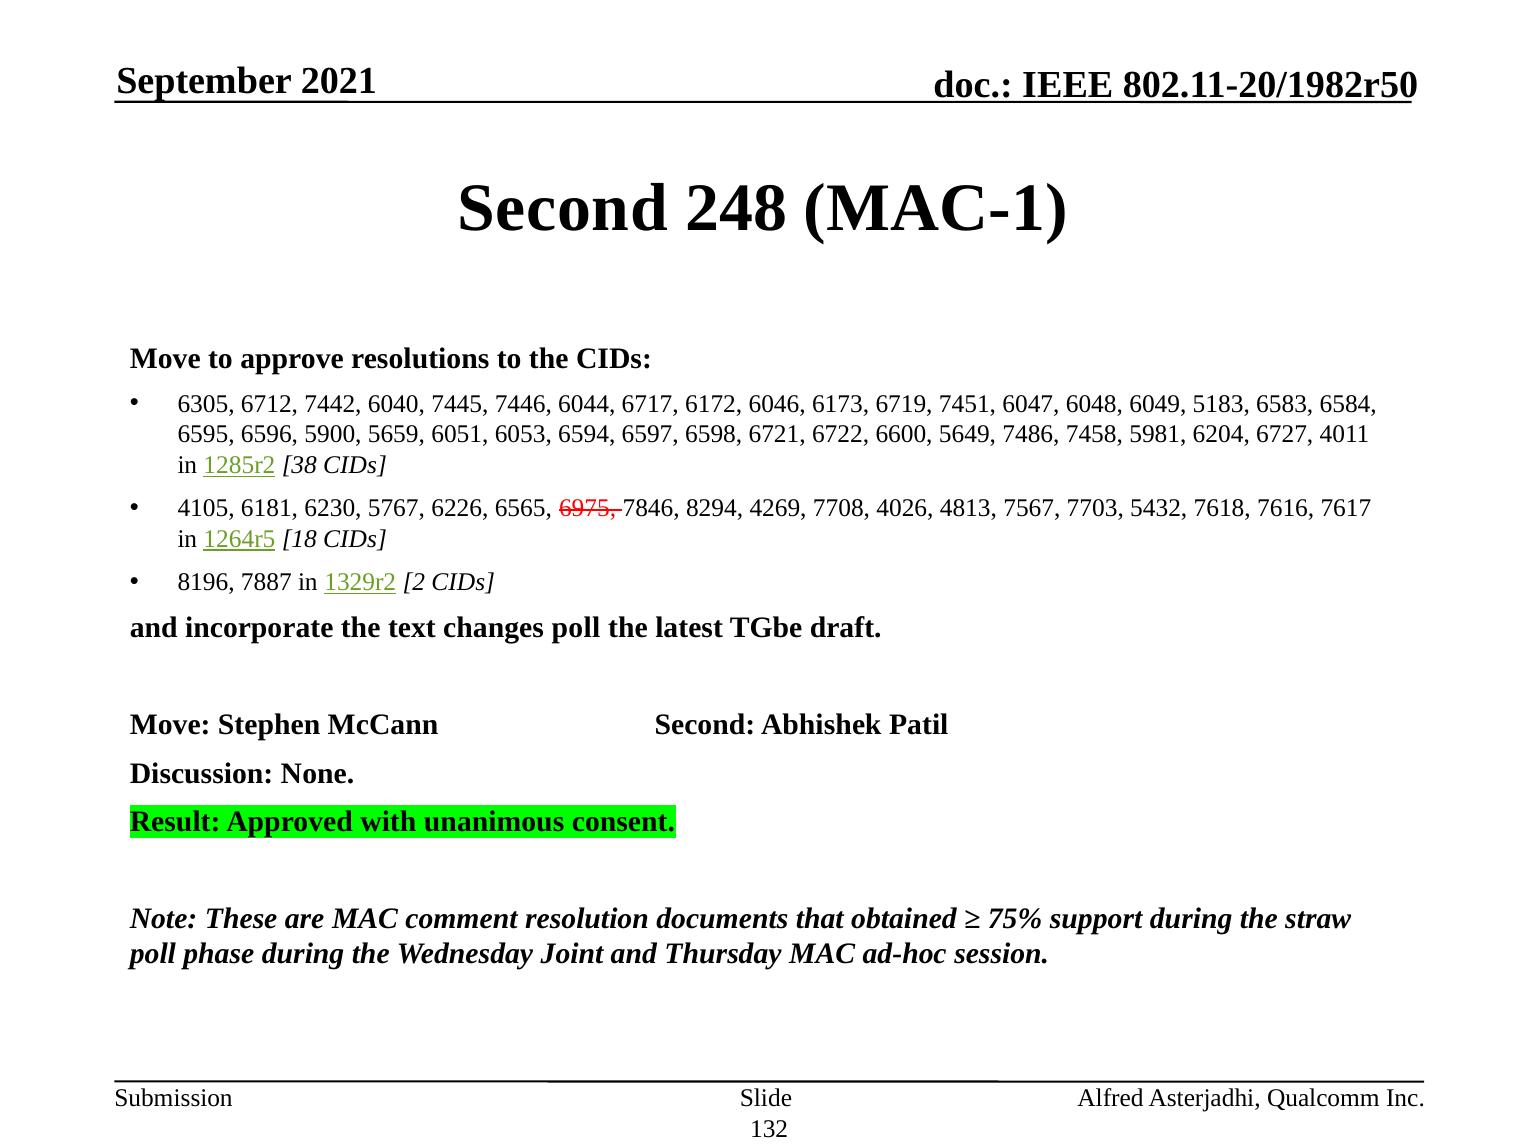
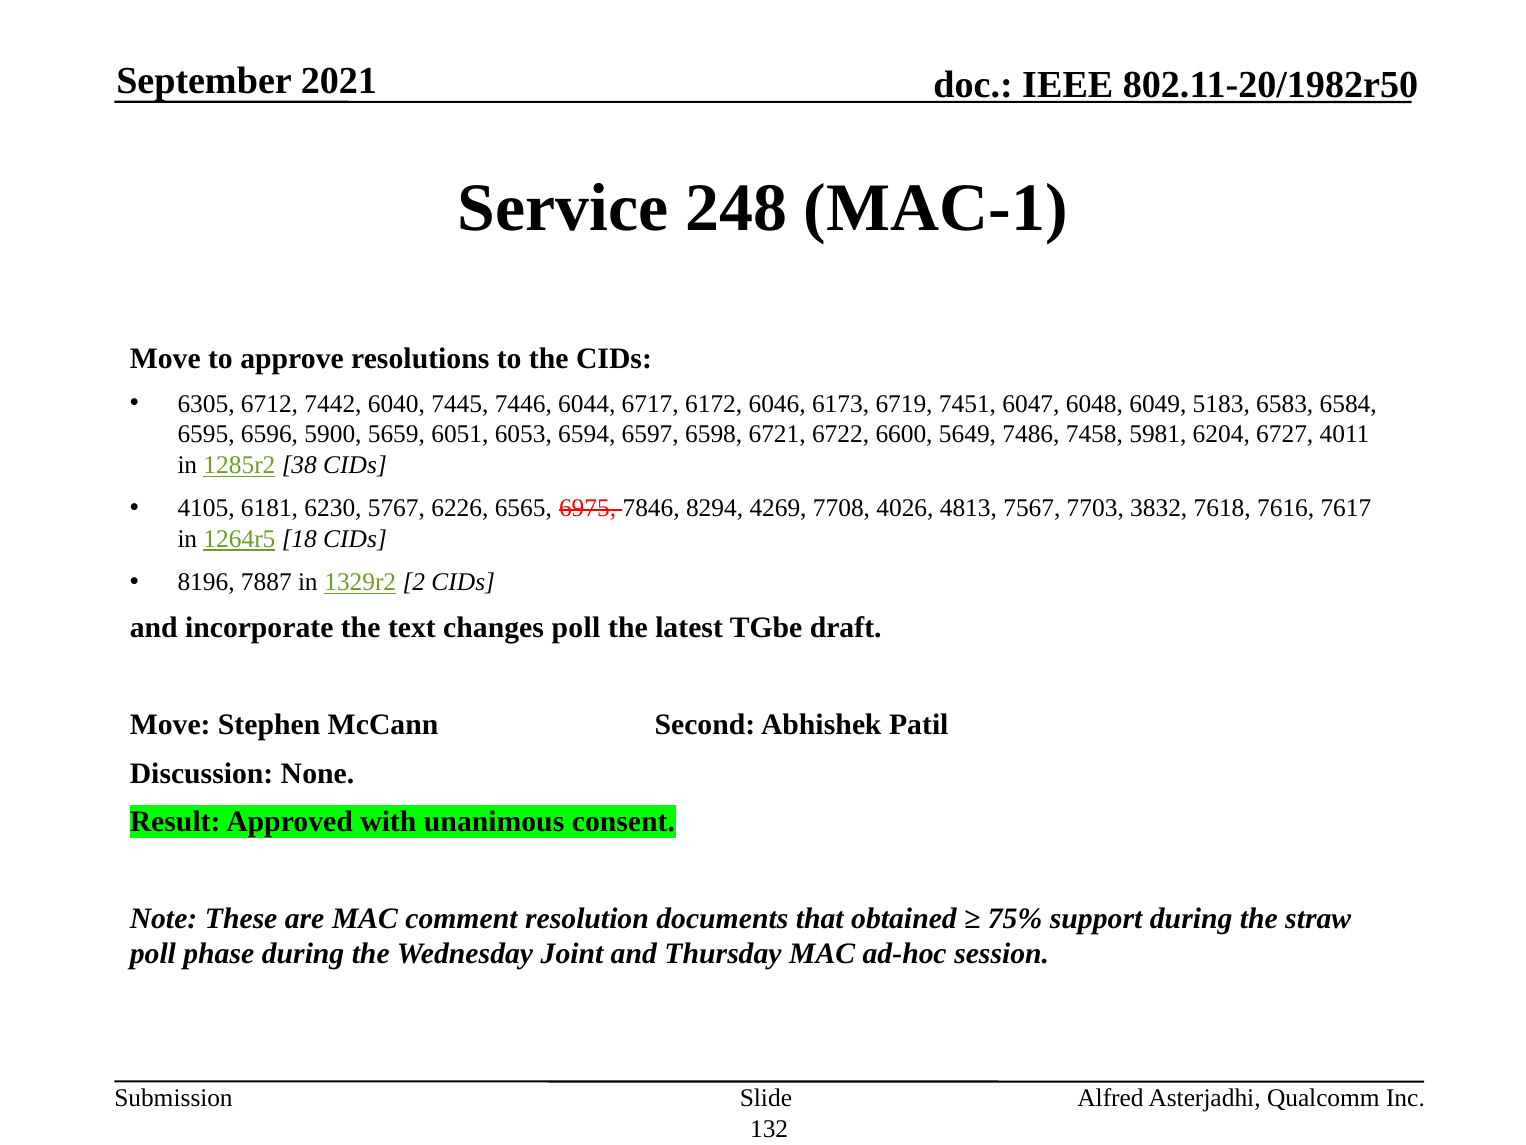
Second: Second -> Service (563, 208)
5432: 5432 -> 3832 (1159, 508)
